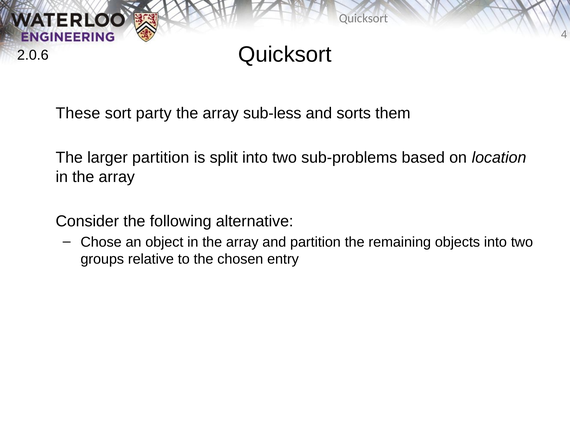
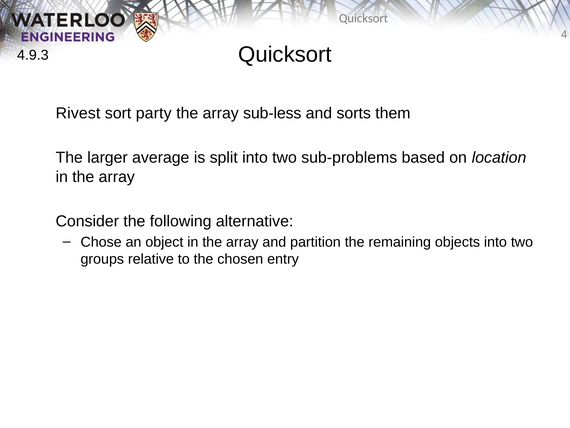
2.0.6: 2.0.6 -> 4.9.3 (33, 55)
These: These -> Rivest (78, 113)
larger partition: partition -> average (161, 158)
